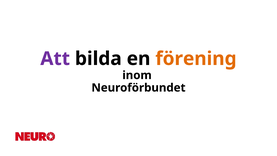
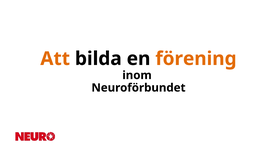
Att colour: purple -> orange (55, 59)
